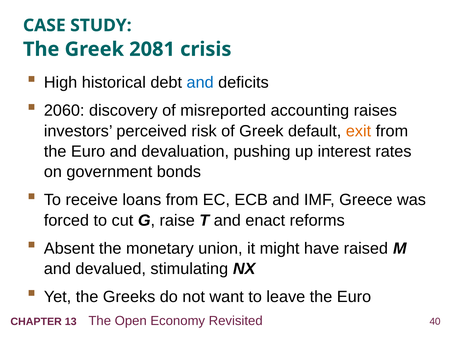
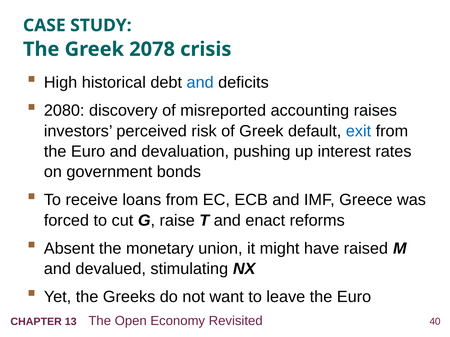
2081: 2081 -> 2078 (152, 49)
2060: 2060 -> 2080 (64, 111)
exit colour: orange -> blue (358, 131)
